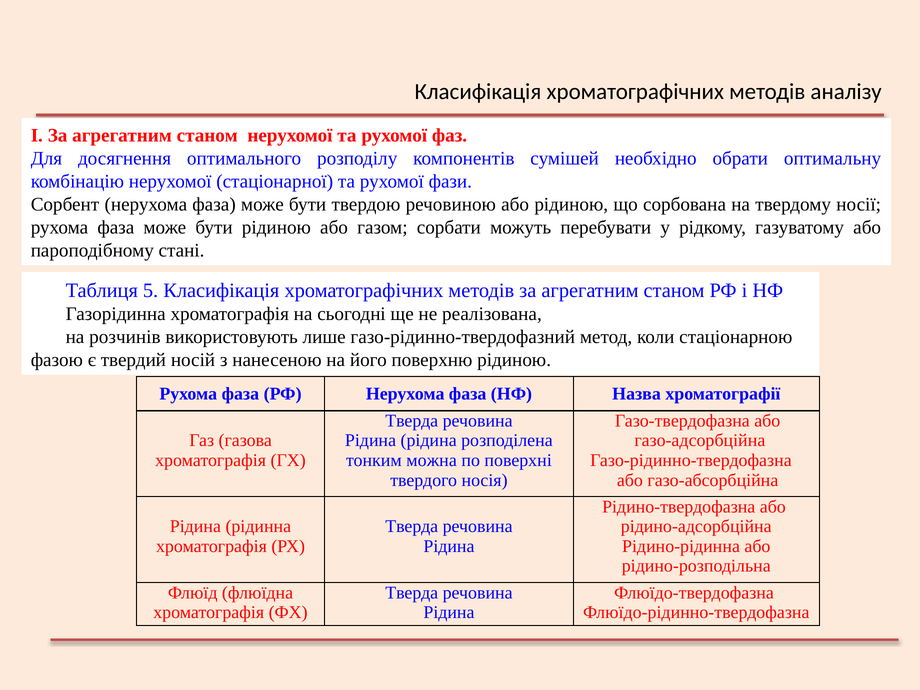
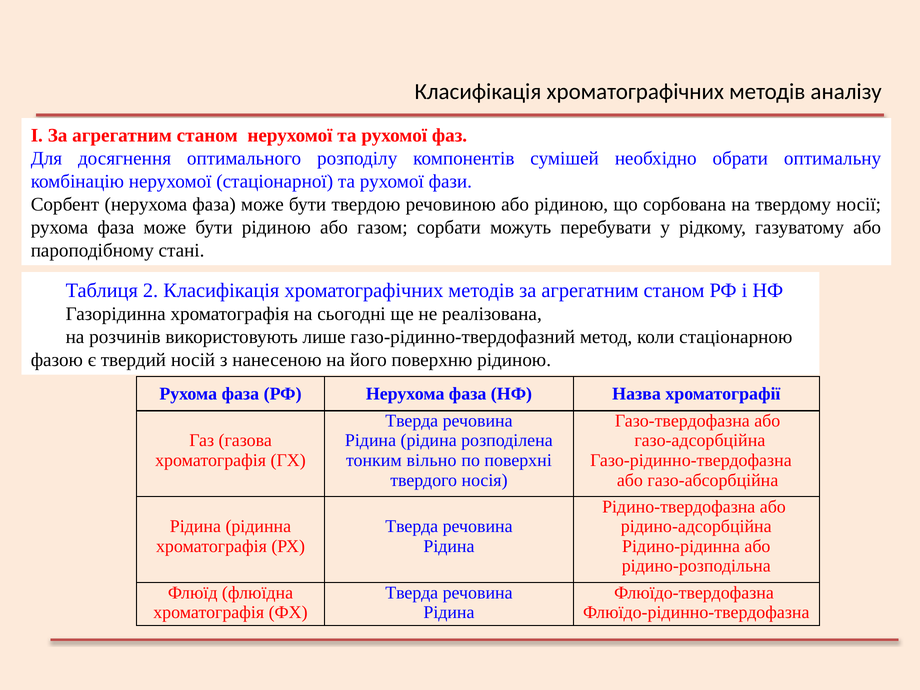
5: 5 -> 2 (151, 290)
можна: можна -> вільно (432, 460)
